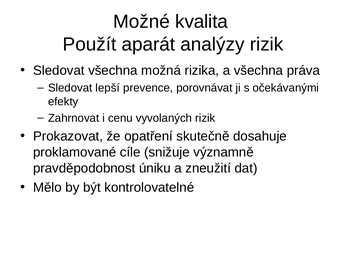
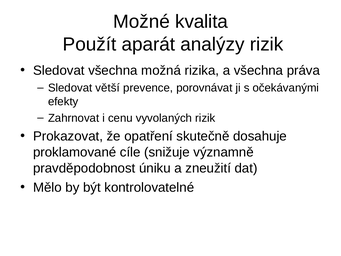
lepší: lepší -> větší (108, 88)
